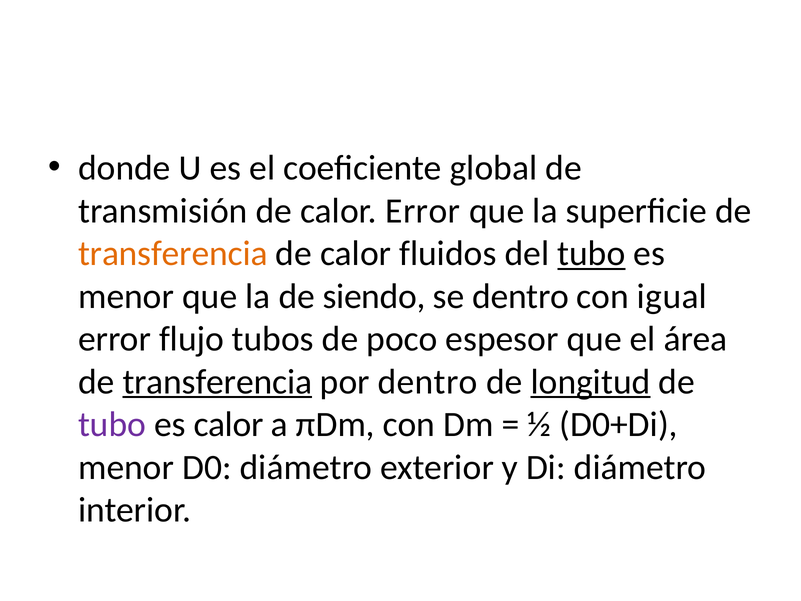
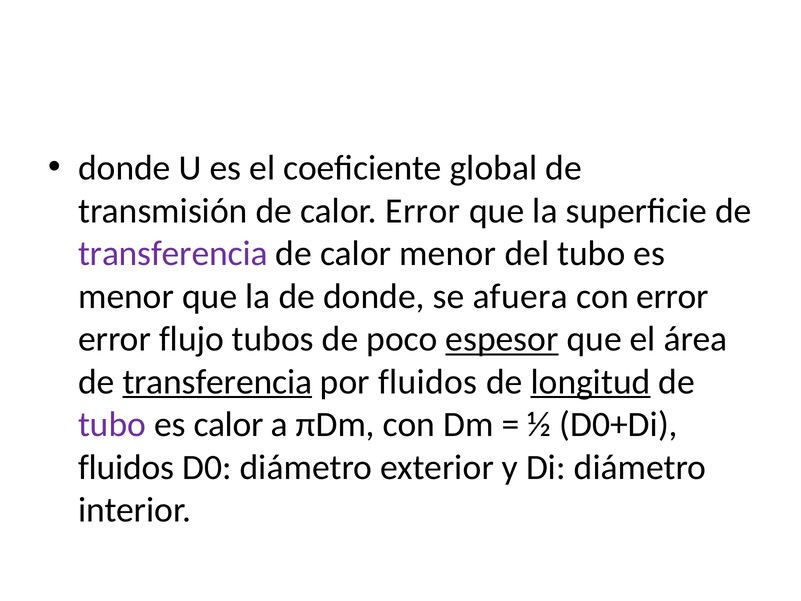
transferencia colour: orange -> purple (173, 253)
calor fluidos: fluidos -> menor (448, 253)
tubo underline: present -> none (591, 253)
de siendo: siendo -> donde (374, 296)
se dentro: dentro -> afuera (520, 296)
con igual: igual -> error (672, 296)
espesor underline: none -> present (502, 339)
por dentro: dentro -> fluidos (428, 382)
menor: menor -> fluidos (126, 467)
